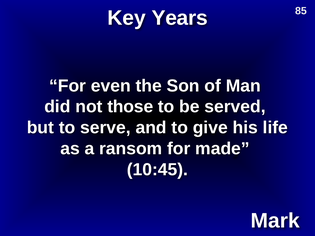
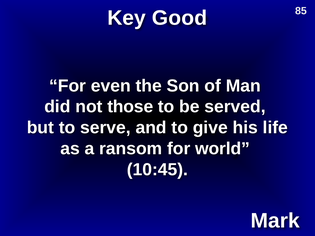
Years: Years -> Good (179, 18)
made: made -> world (223, 149)
